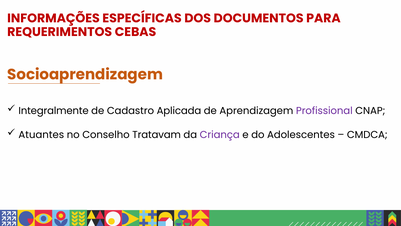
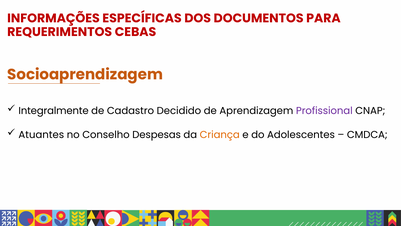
Aplicada: Aplicada -> Decidido (179, 110)
Tratavam: Tratavam -> Despesas (157, 135)
Criança colour: purple -> orange (220, 135)
